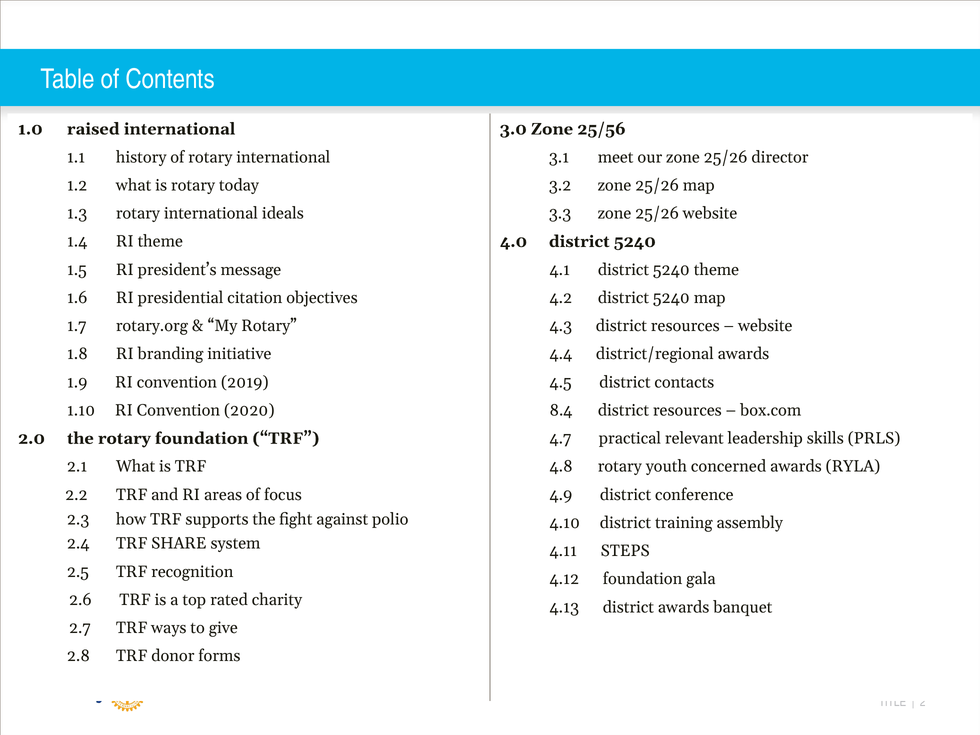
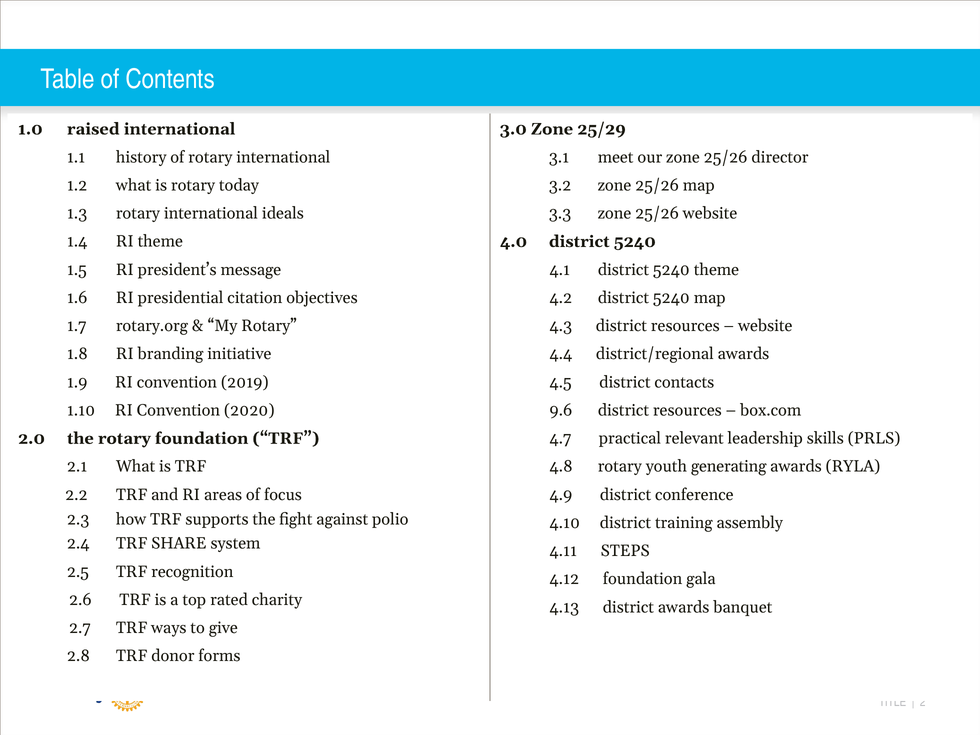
25/56: 25/56 -> 25/29 (601, 129)
8.4: 8.4 -> 9.6 (561, 410)
concerned: concerned -> generating (729, 467)
